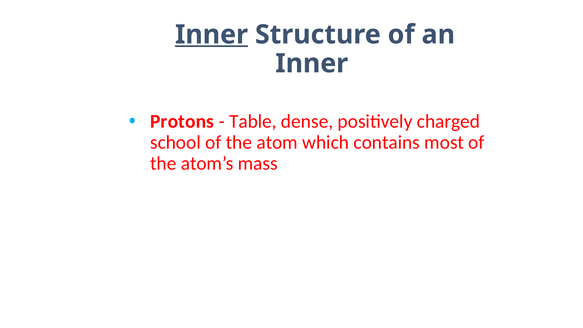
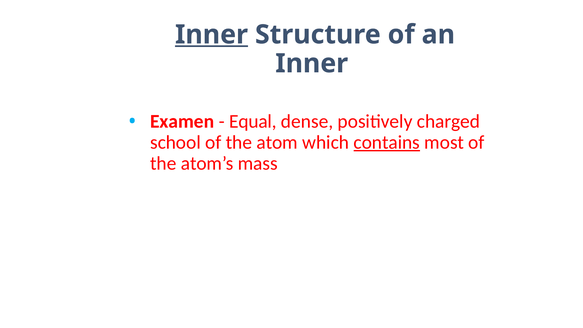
Protons: Protons -> Examen (182, 121)
Table: Table -> Equal (253, 121)
contains underline: none -> present (387, 142)
